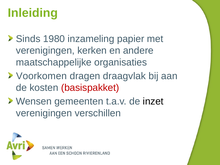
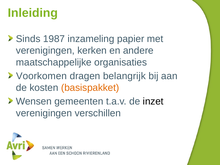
1980: 1980 -> 1987 (54, 39)
draagvlak: draagvlak -> belangrijk (124, 76)
basispakket colour: red -> orange (90, 88)
